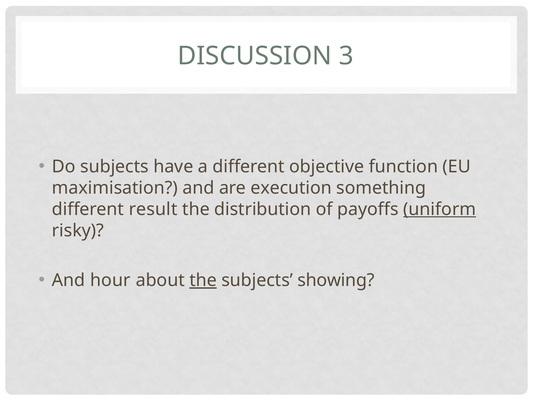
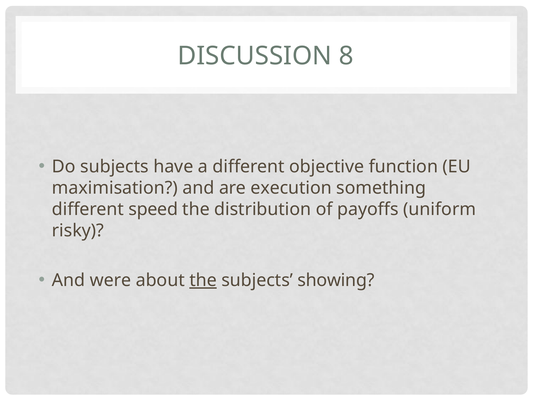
3: 3 -> 8 (346, 56)
result: result -> speed (153, 209)
uniform underline: present -> none (440, 209)
hour: hour -> were (110, 280)
